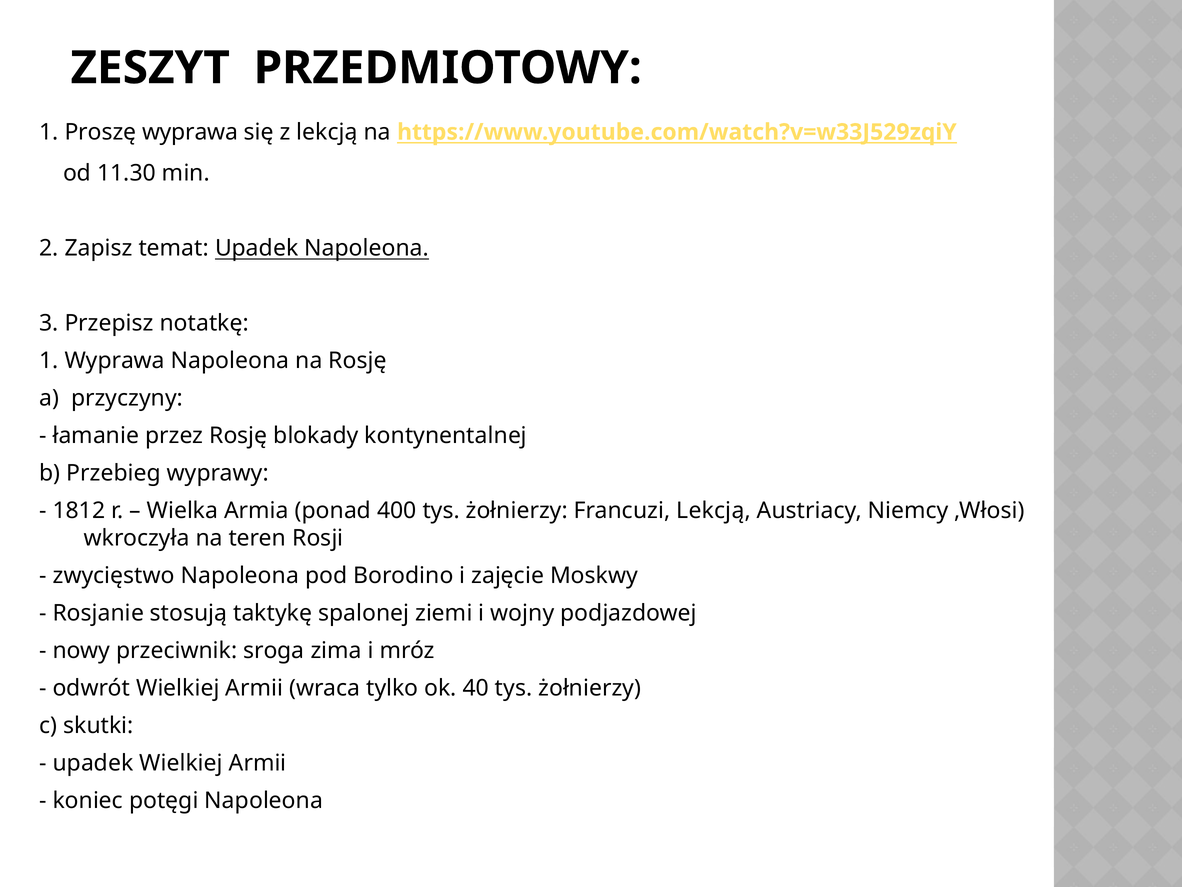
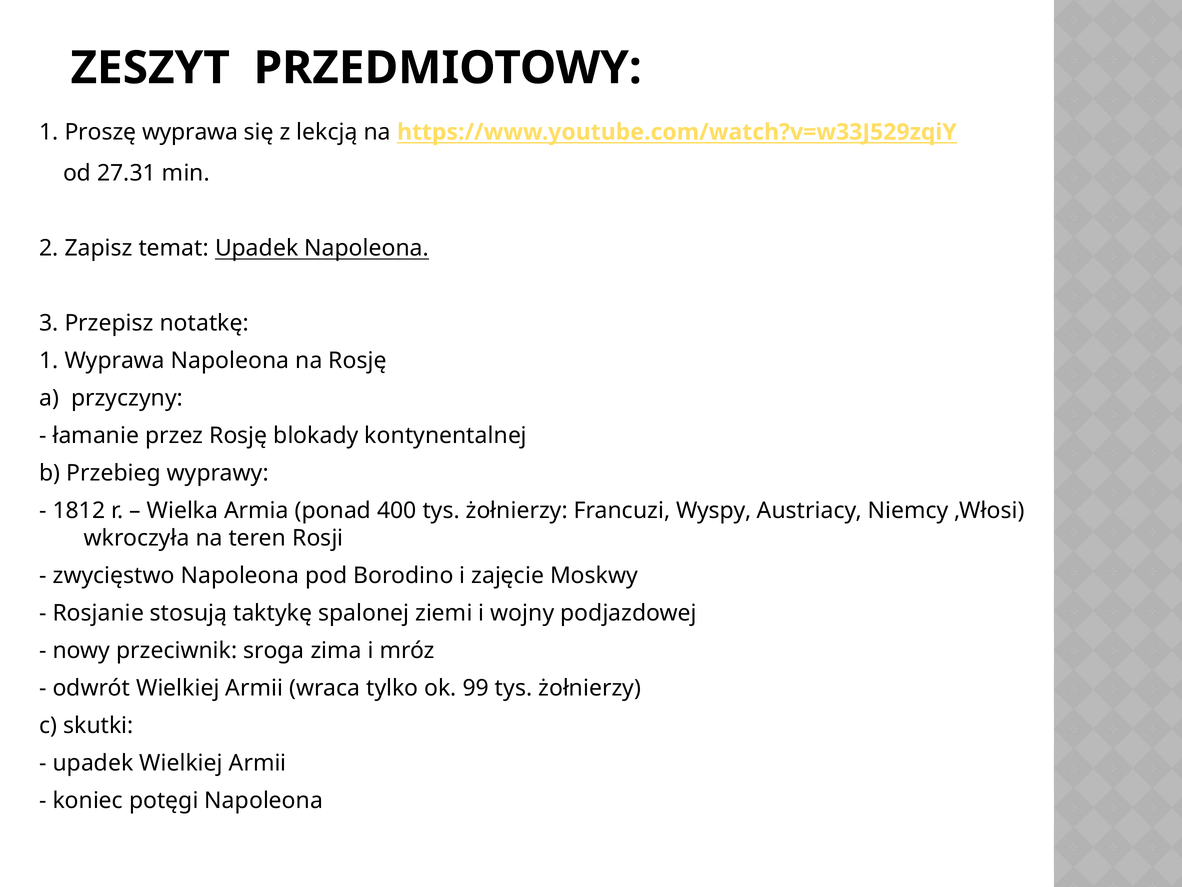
11.30: 11.30 -> 27.31 (127, 173)
Francuzi Lekcją: Lekcją -> Wyspy (714, 510)
40: 40 -> 99 (476, 688)
